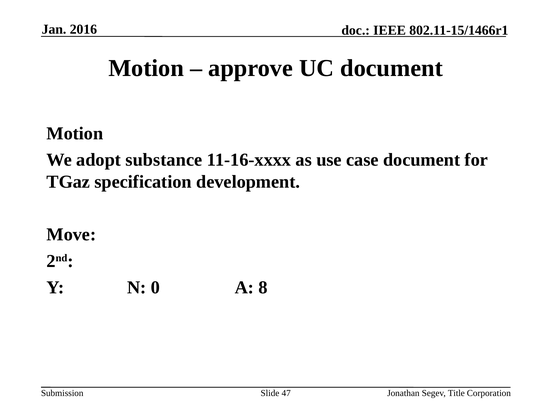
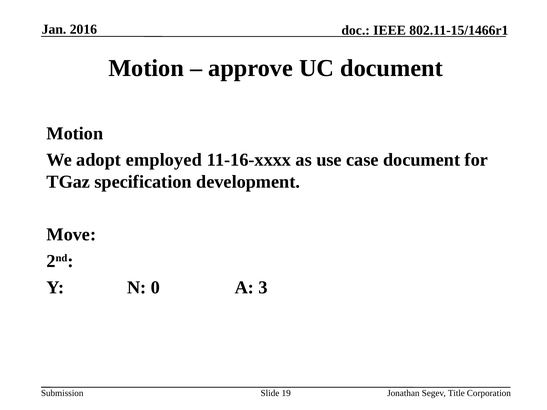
substance: substance -> employed (164, 160)
8: 8 -> 3 (263, 288)
47: 47 -> 19 (286, 393)
